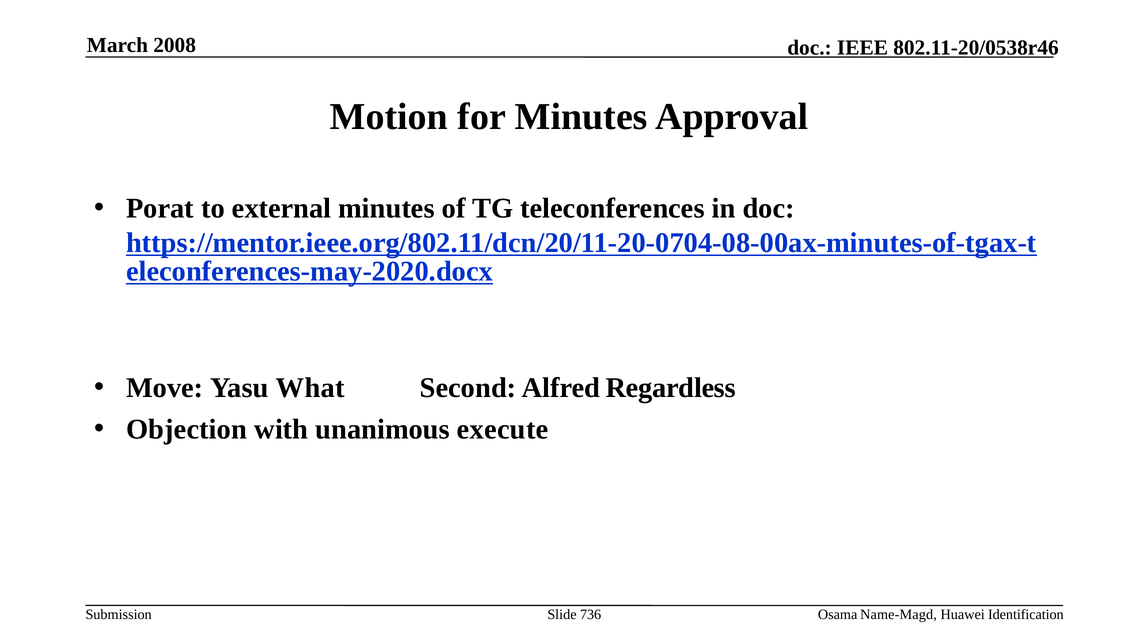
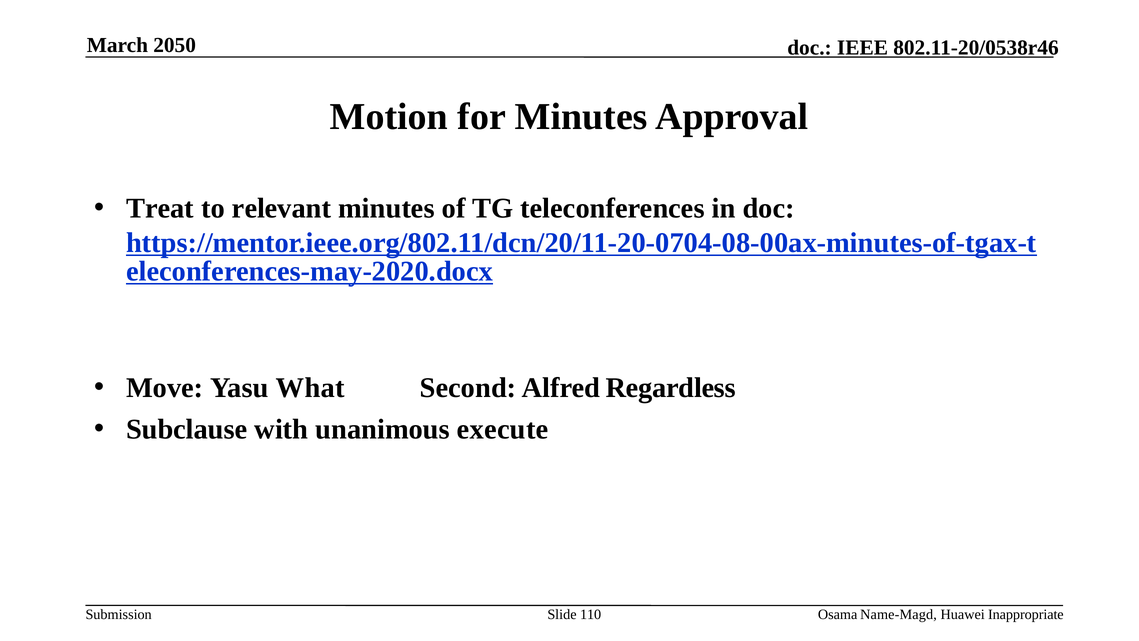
2008: 2008 -> 2050 (175, 45)
Porat: Porat -> Treat (160, 208)
external: external -> relevant (282, 208)
Objection: Objection -> Subclause (187, 429)
736: 736 -> 110 (591, 614)
Identification: Identification -> Inappropriate (1026, 614)
